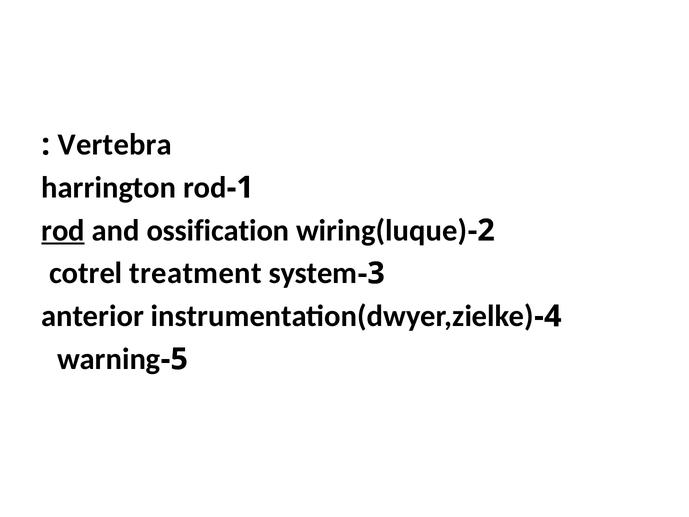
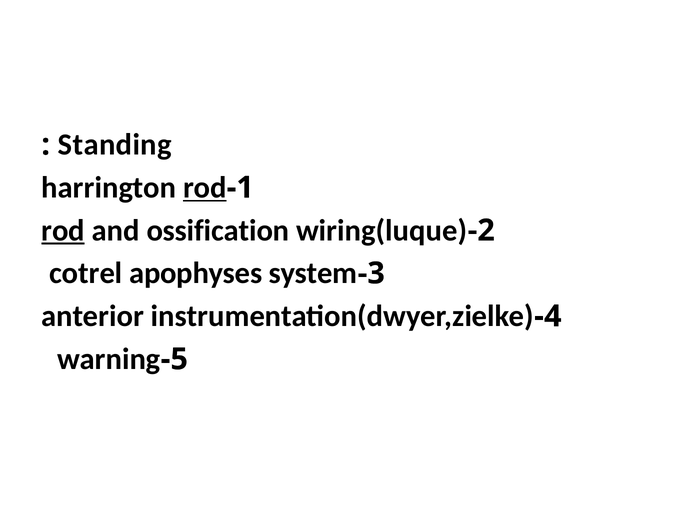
Vertebra: Vertebra -> Standing (115, 145)
rod underline: none -> present (205, 187)
treatment: treatment -> apophyses (196, 273)
